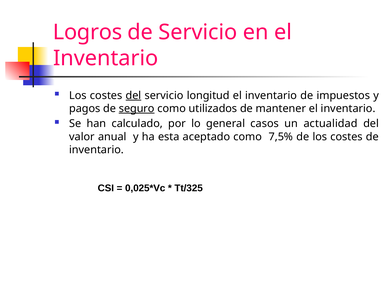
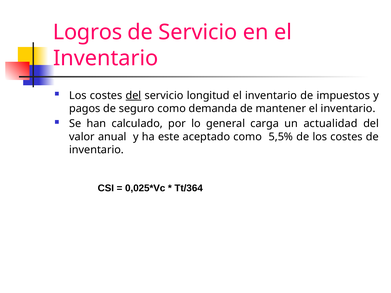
seguro underline: present -> none (137, 109)
utilizados: utilizados -> demanda (213, 109)
casos: casos -> carga (265, 124)
esta: esta -> este (169, 137)
7,5%: 7,5% -> 5,5% (281, 137)
Tt/325: Tt/325 -> Tt/364 (189, 188)
